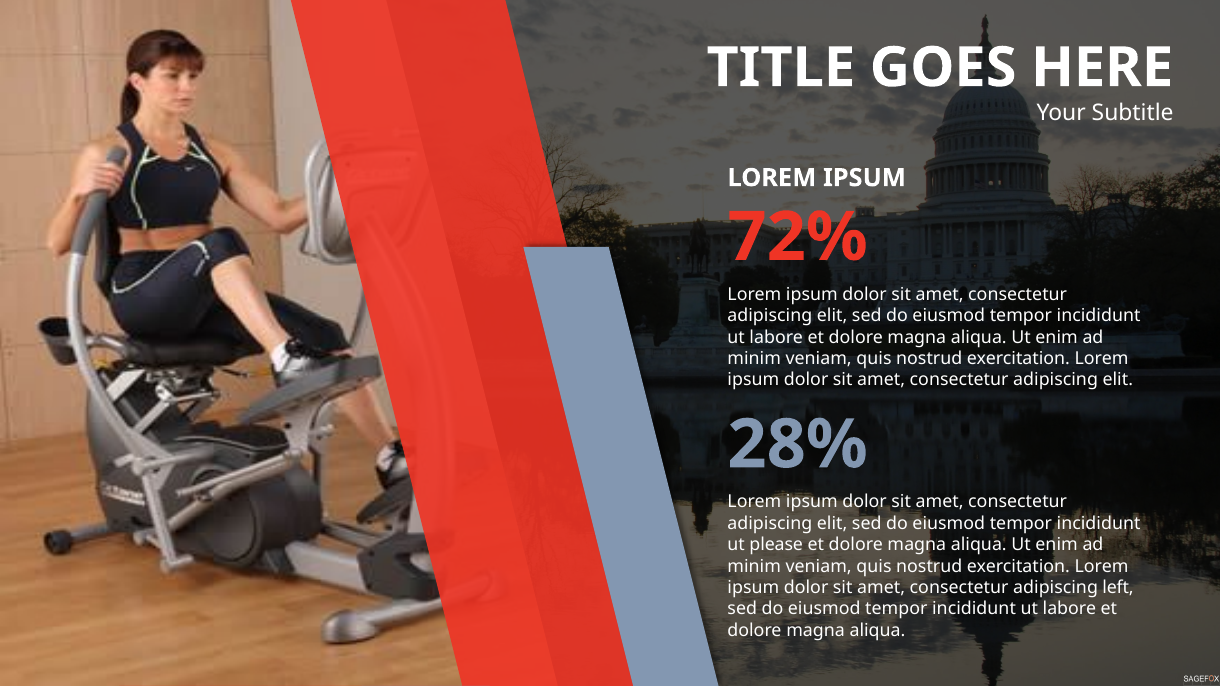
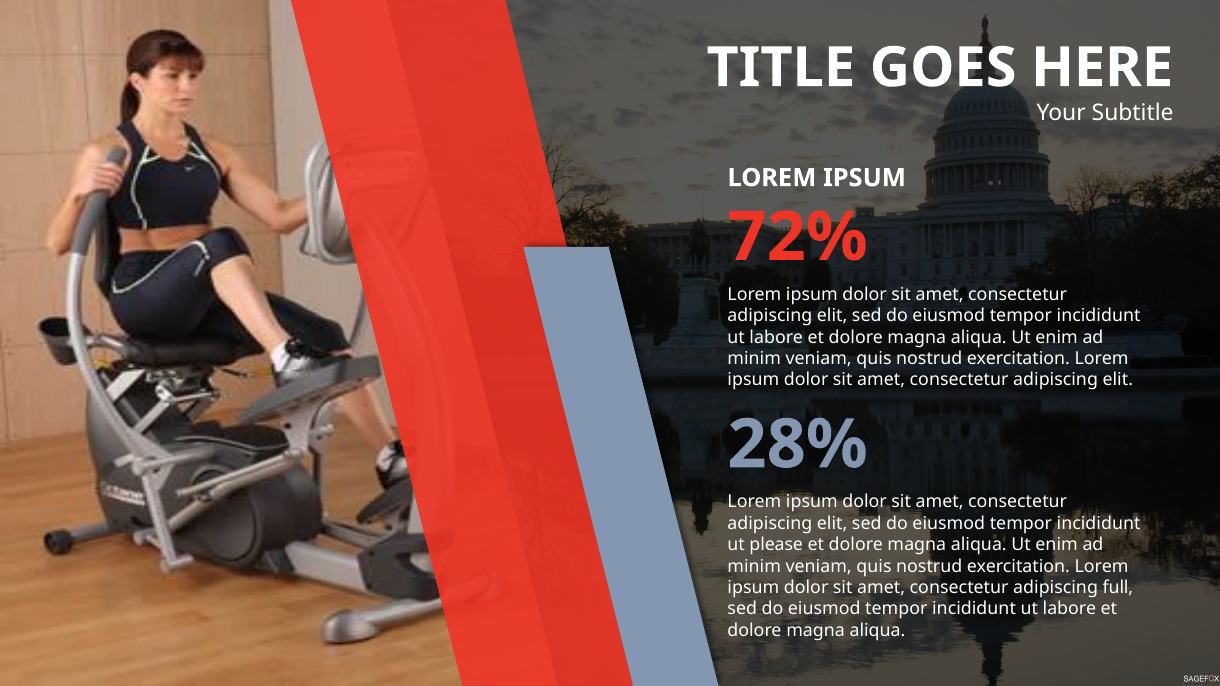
left: left -> full (1118, 588)
